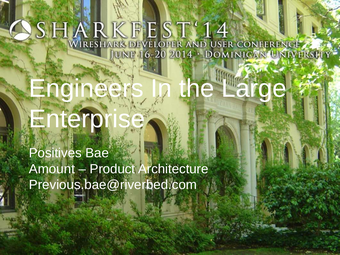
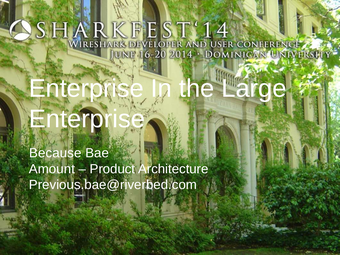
Engineers: Engineers -> Enterprise (86, 88)
Positives: Positives -> Because (55, 153)
